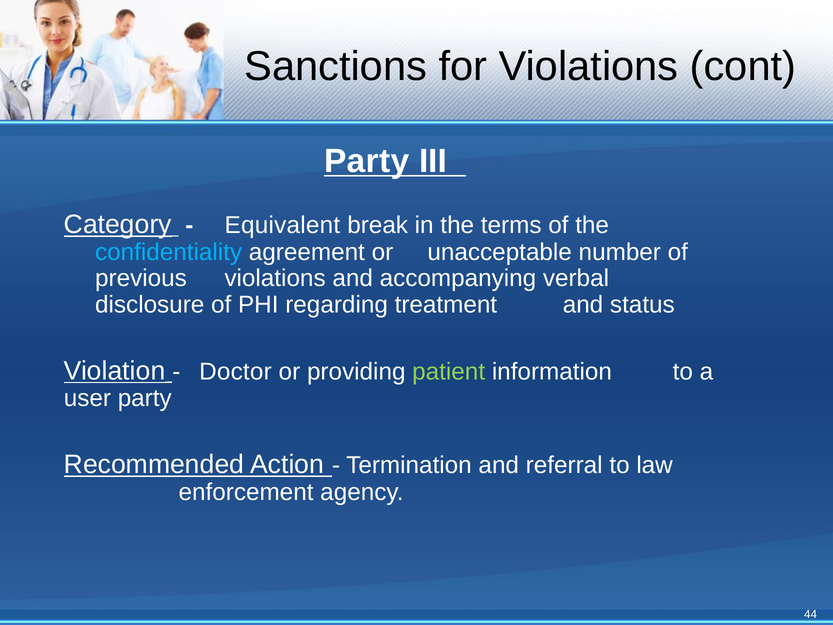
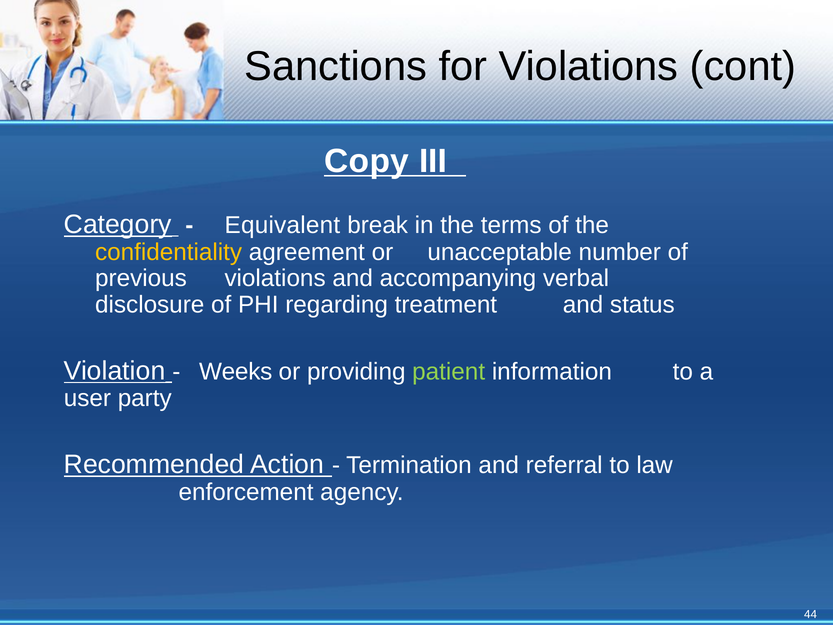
Party: Party -> Copy (367, 161)
confidentiality colour: light blue -> yellow (169, 252)
Doctor: Doctor -> Weeks (236, 371)
